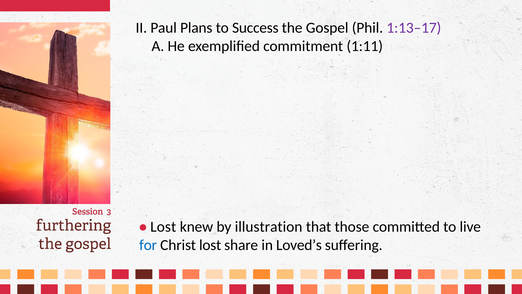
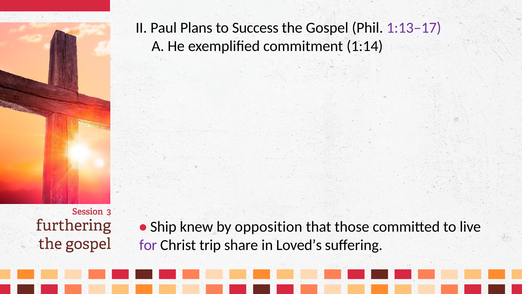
1:11: 1:11 -> 1:14 (365, 46)
Lost: Lost -> Ship (163, 226)
illustration: illustration -> opposition (269, 226)
for colour: blue -> purple (148, 245)
Christ lost: lost -> trip (210, 245)
